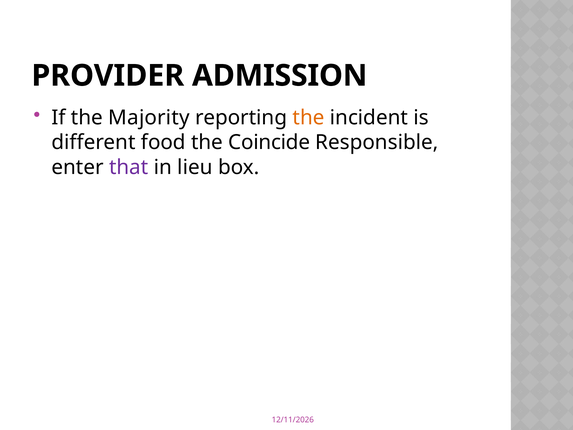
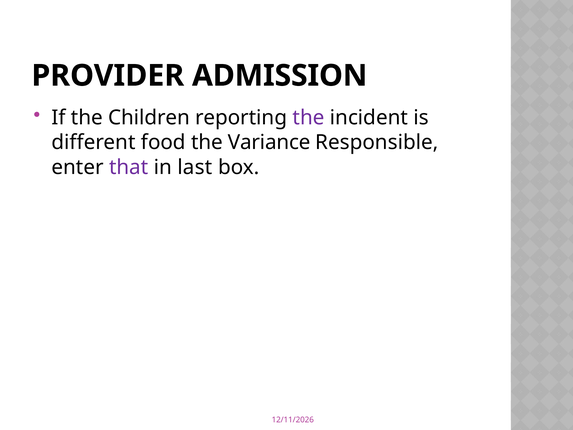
Majority: Majority -> Children (149, 118)
the colour: orange -> purple (309, 118)
Coincide: Coincide -> Variance (269, 142)
lieu: lieu -> last (195, 167)
